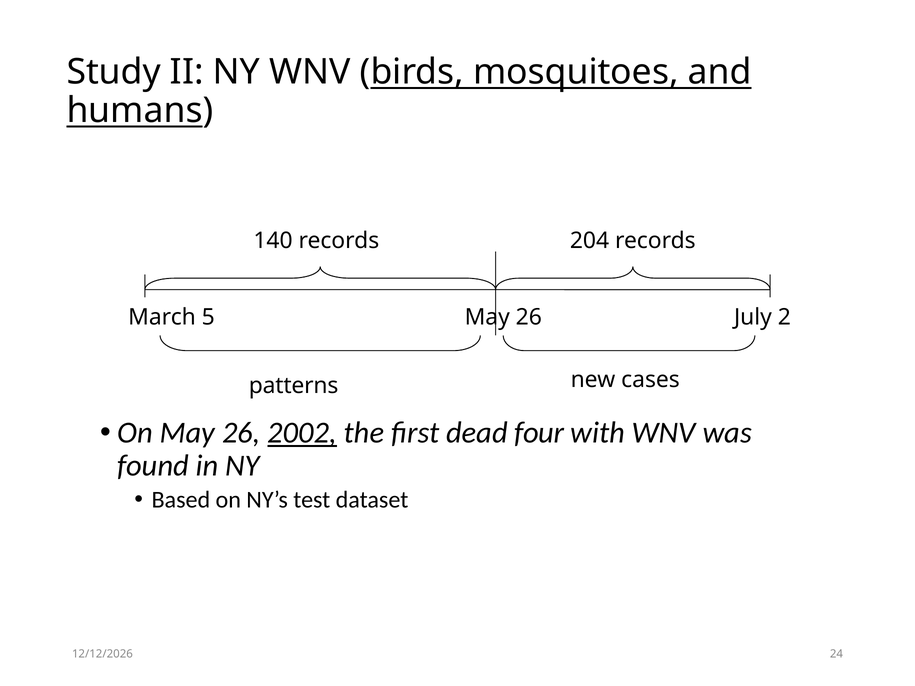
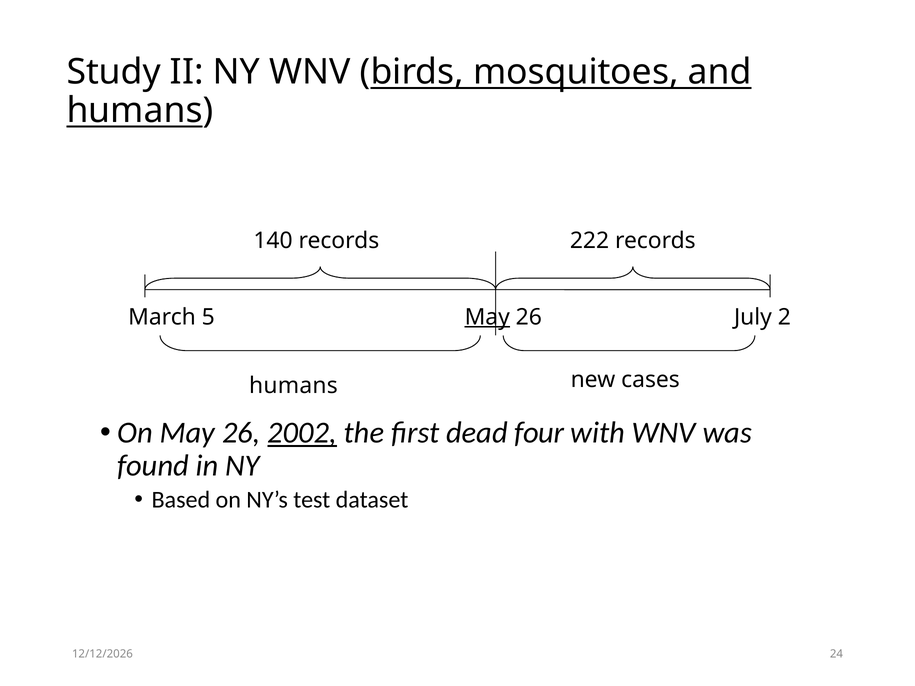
204: 204 -> 222 (590, 241)
May underline: none -> present (487, 317)
patterns: patterns -> humans (293, 386)
